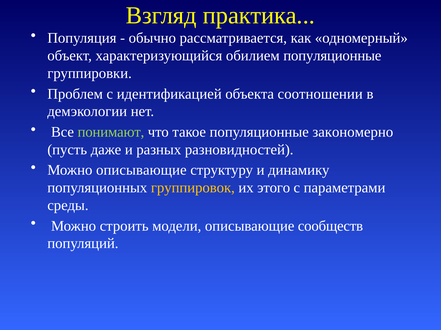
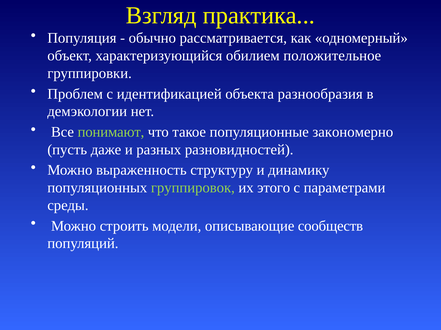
обилием популяционные: популяционные -> положительное (332, 56)
соотношении: соотношении -> разнообразия (320, 94)
Можно описывающие: описывающие -> выраженность (141, 171)
группировок colour: yellow -> light green (193, 188)
